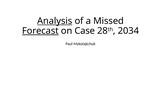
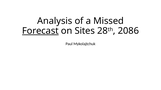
Analysis underline: present -> none (55, 21)
Case: Case -> Sites (85, 31)
2034: 2034 -> 2086 (128, 31)
